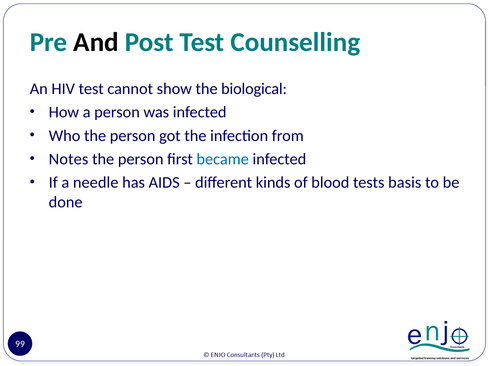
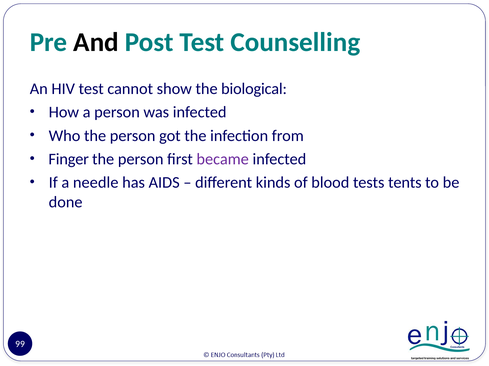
Notes: Notes -> Finger (69, 159)
became colour: blue -> purple (223, 159)
basis: basis -> tents (405, 183)
